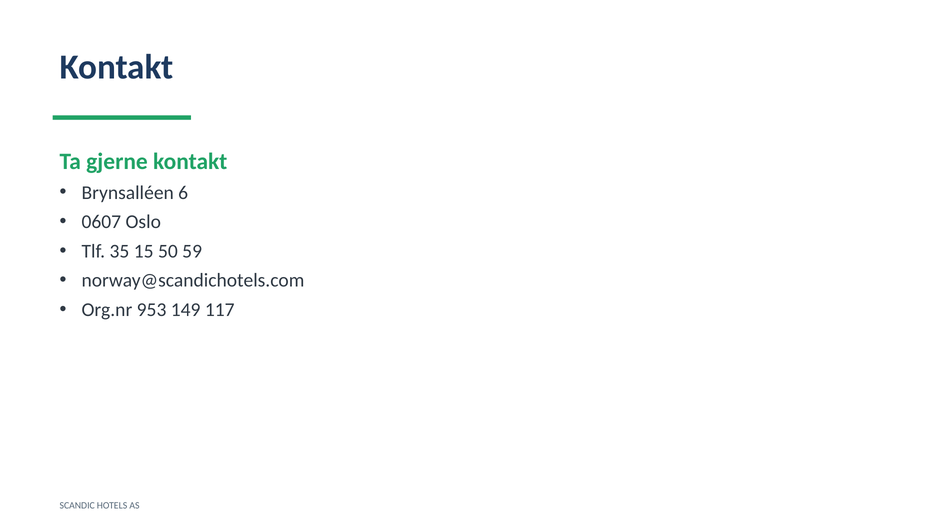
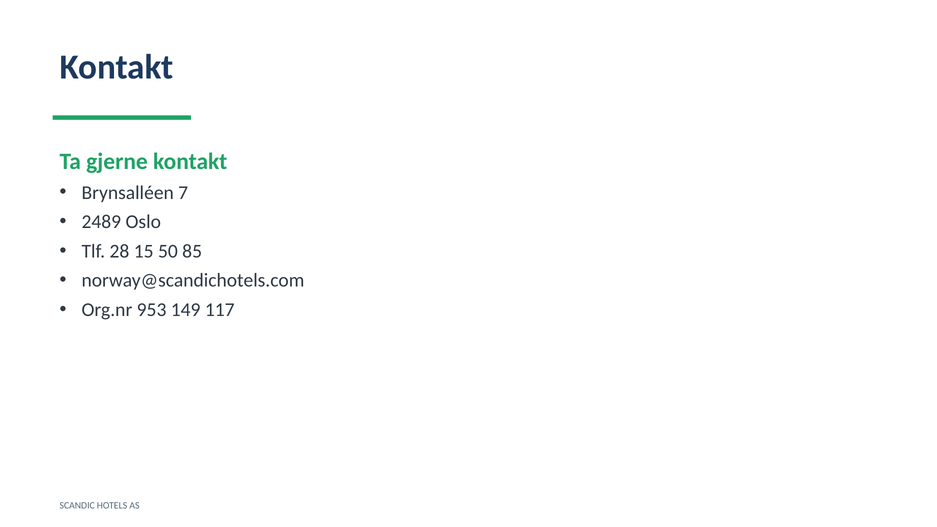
6: 6 -> 7 (183, 193)
0607: 0607 -> 2489 (101, 222)
35: 35 -> 28 (119, 251)
59: 59 -> 85 (192, 251)
